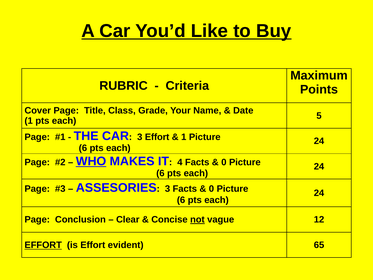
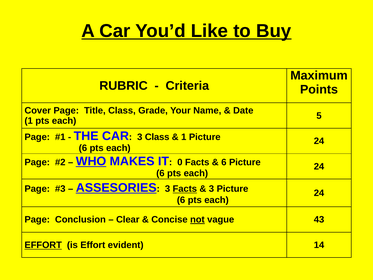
3 Effort: Effort -> Class (157, 137)
4: 4 -> 0 (180, 162)
0: 0 -> 6 (224, 162)
ASSESORIES underline: none -> present (116, 188)
Facts underline: none -> present (185, 189)
0: 0 -> 3 (211, 189)
12: 12 -> 43 (319, 219)
65: 65 -> 14 (319, 245)
